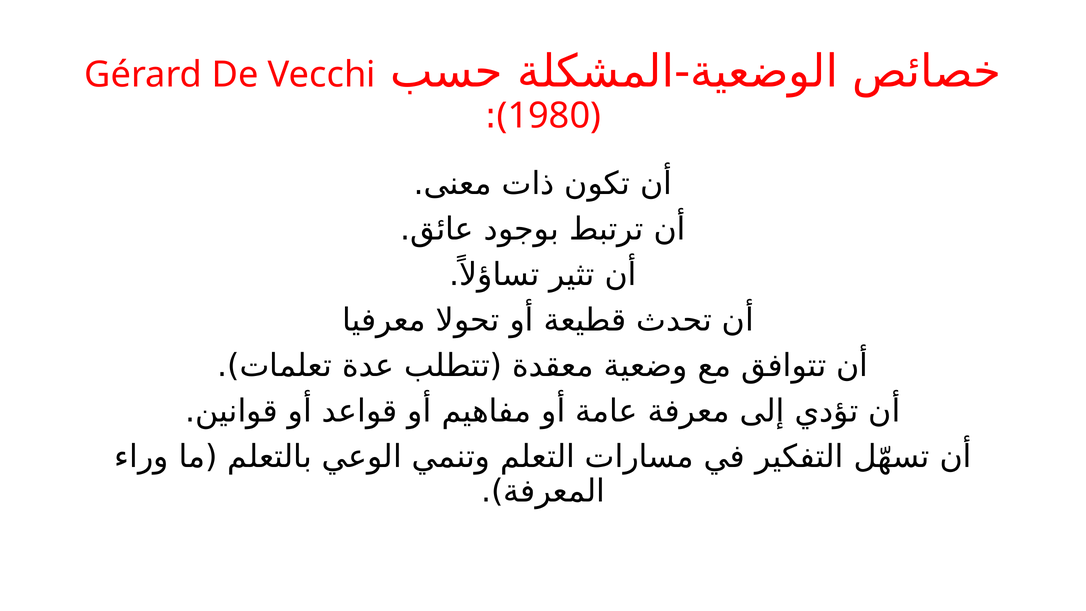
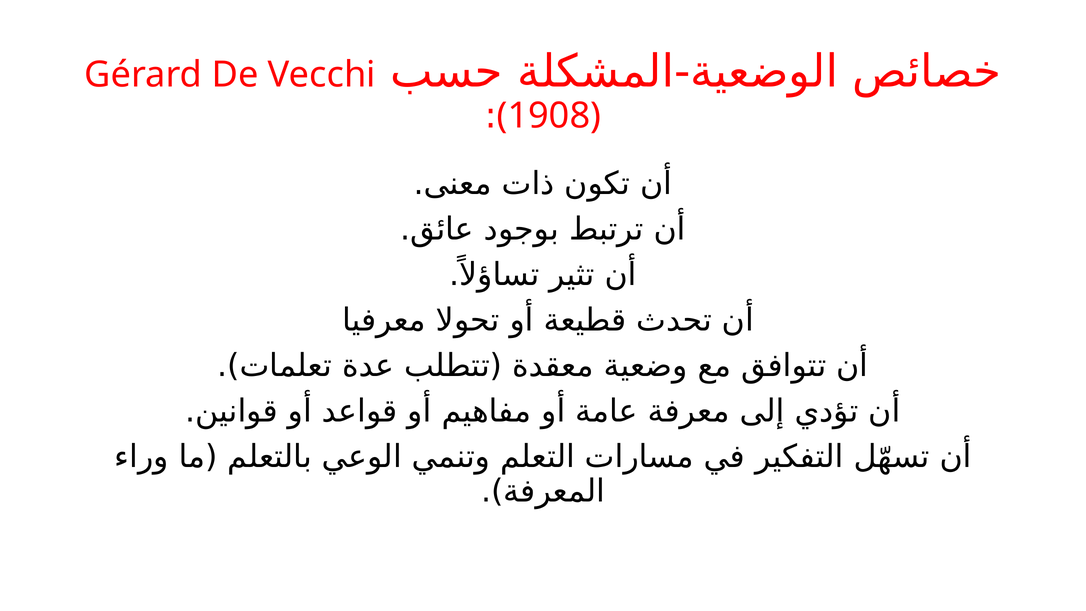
1980: 1980 -> 1908 (549, 116)
